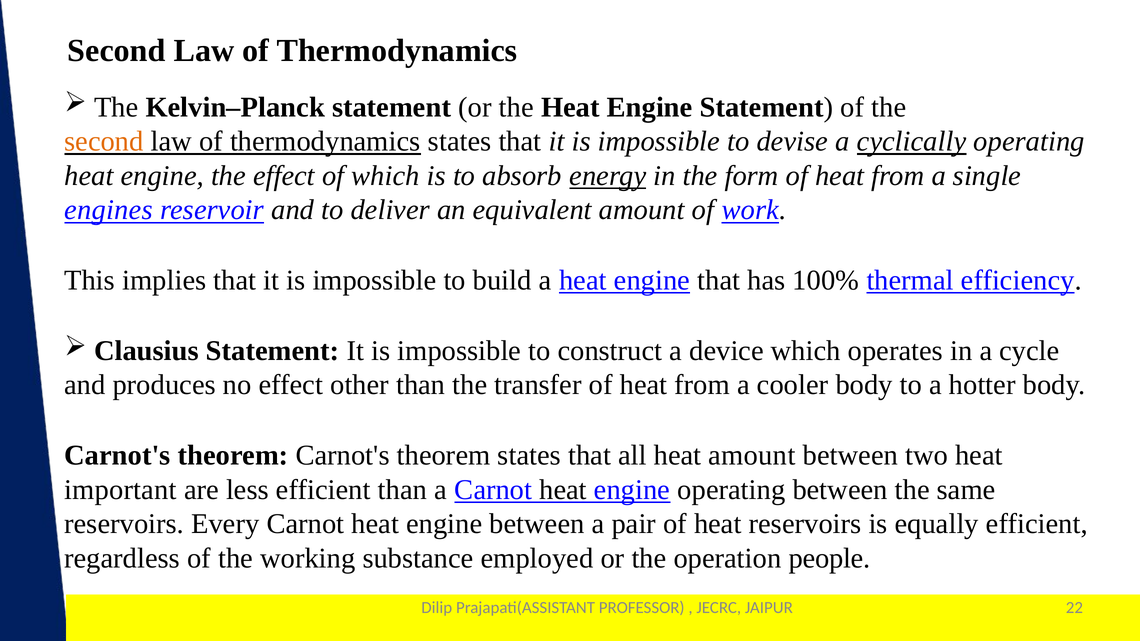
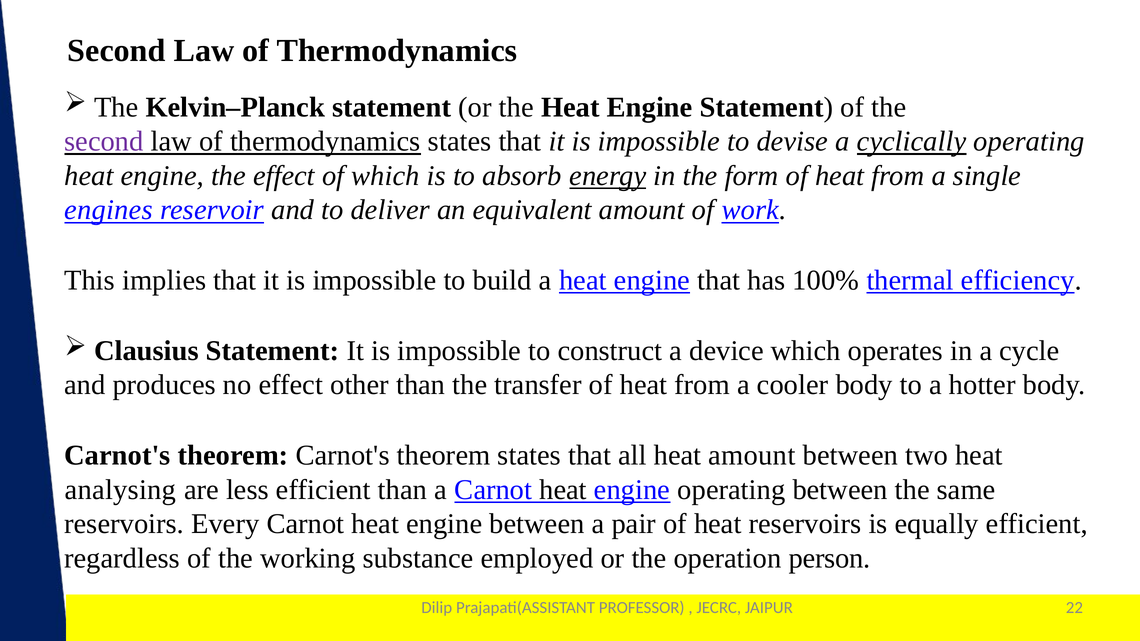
second colour: orange -> purple (104, 141)
important: important -> analysing (120, 490)
people: people -> person (829, 558)
